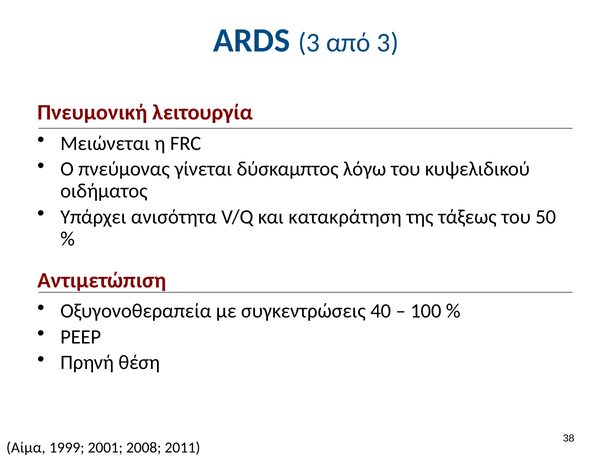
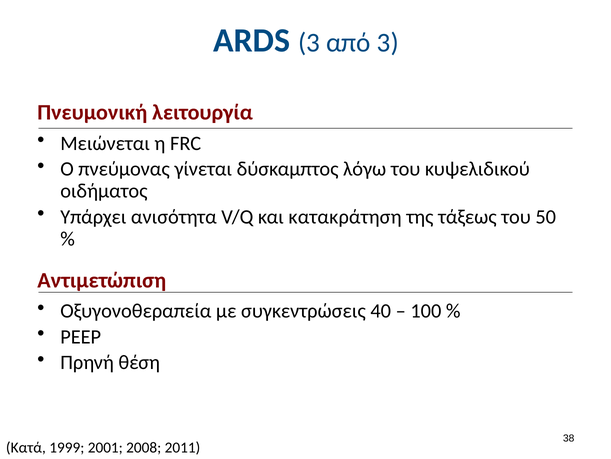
Αίμα: Αίμα -> Κατά (26, 447)
